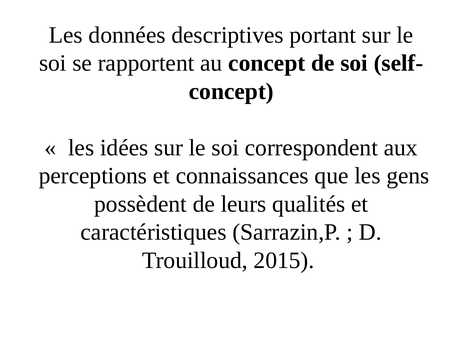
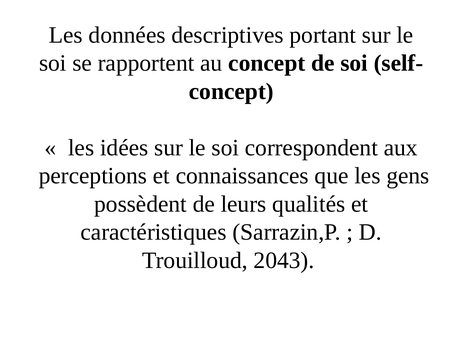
2015: 2015 -> 2043 (284, 261)
